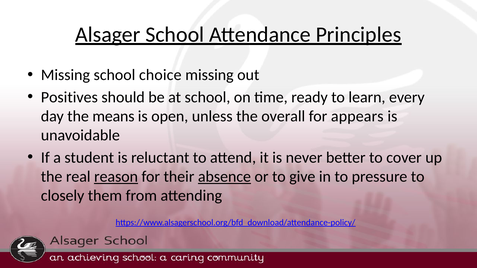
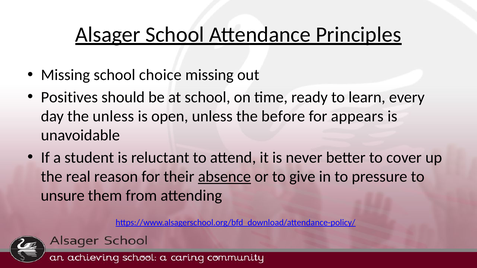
the means: means -> unless (113, 116)
overall: overall -> before (283, 116)
reason underline: present -> none (116, 177)
closely: closely -> unsure (63, 196)
